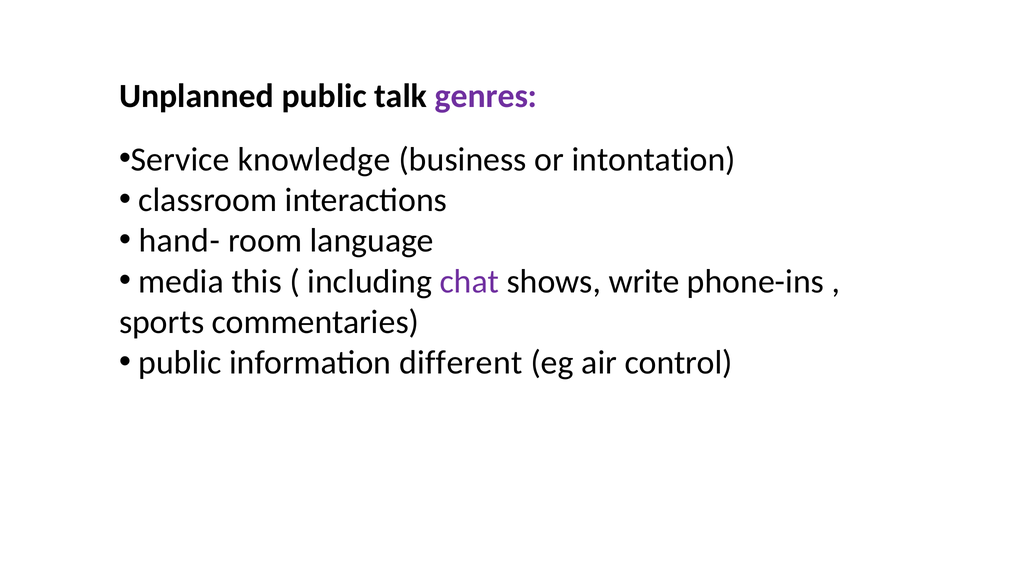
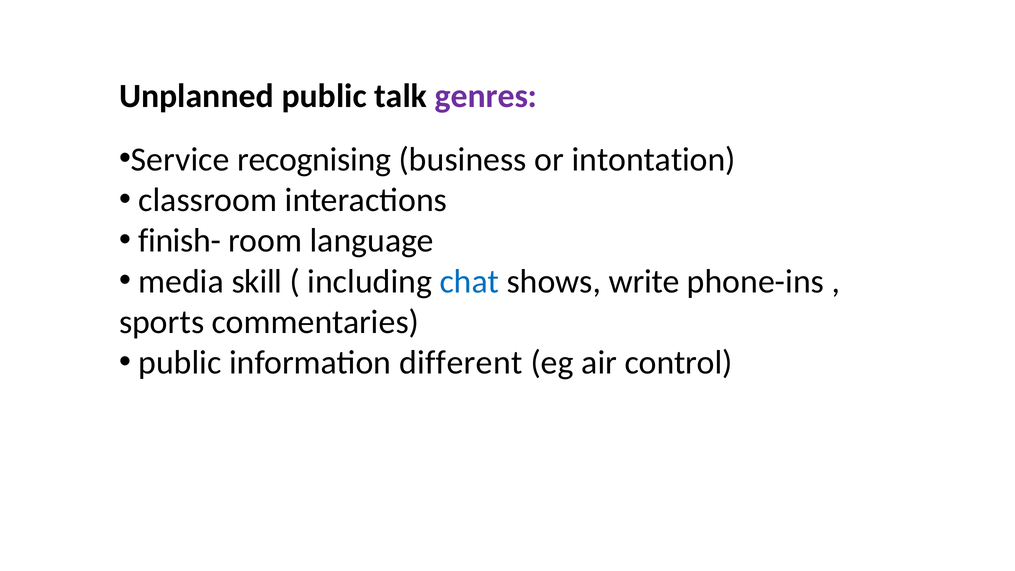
knowledge: knowledge -> recognising (314, 160)
hand-: hand- -> finish- (180, 241)
this: this -> skill (257, 281)
chat colour: purple -> blue (469, 281)
